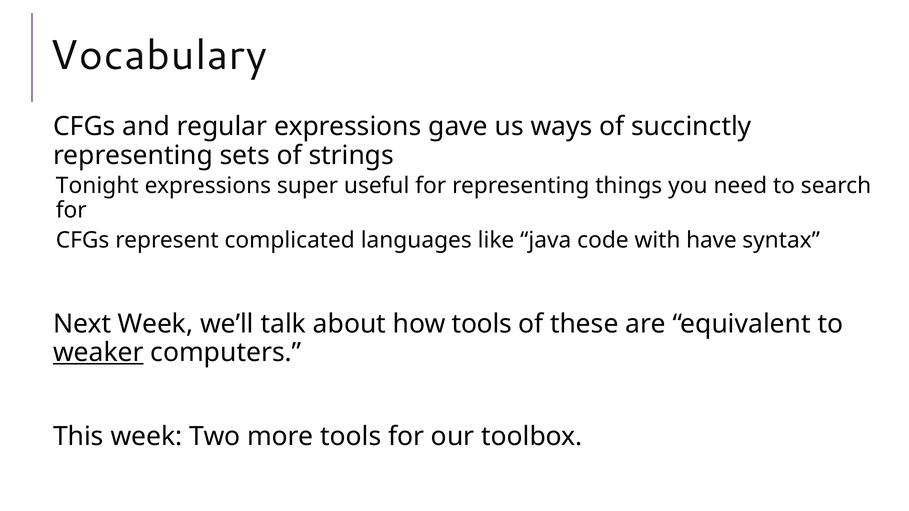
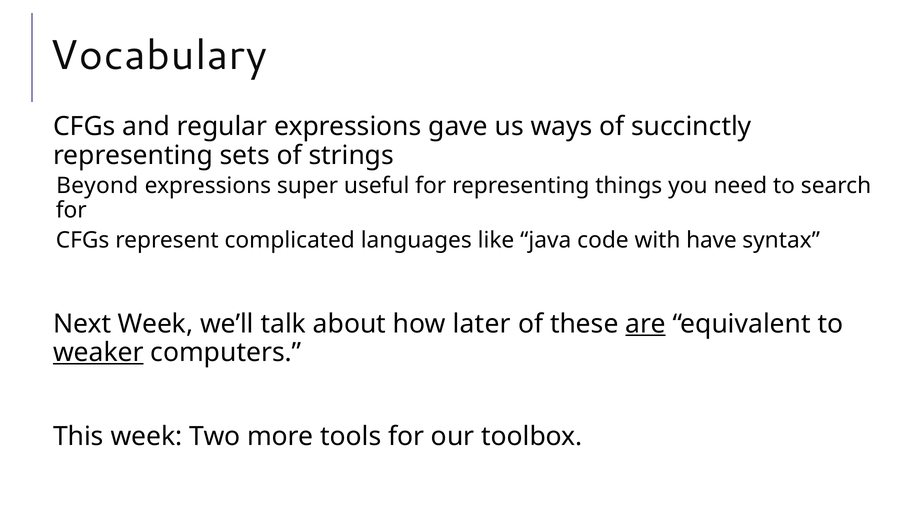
Tonight: Tonight -> Beyond (97, 186)
how tools: tools -> later (482, 324)
are underline: none -> present (646, 324)
